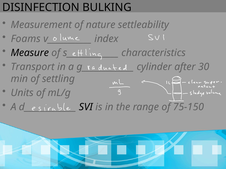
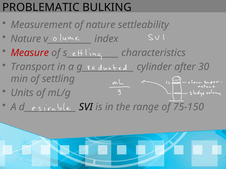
DISINFECTION: DISINFECTION -> PROBLEMATIC (41, 7)
Foams: Foams -> Nature (26, 39)
Measure colour: black -> red (30, 53)
